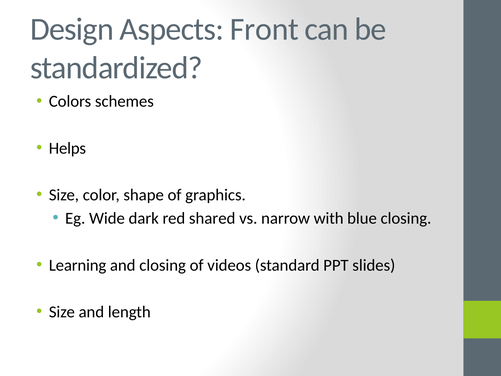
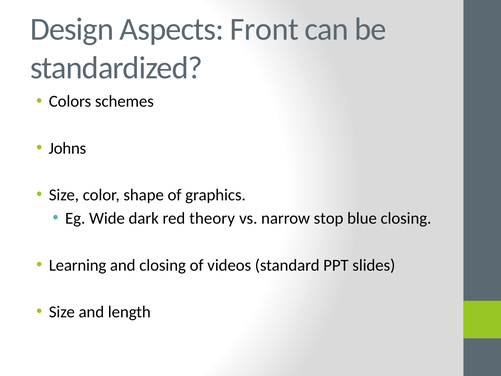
Helps: Helps -> Johns (67, 148)
shared: shared -> theory (212, 218)
with: with -> stop (329, 218)
